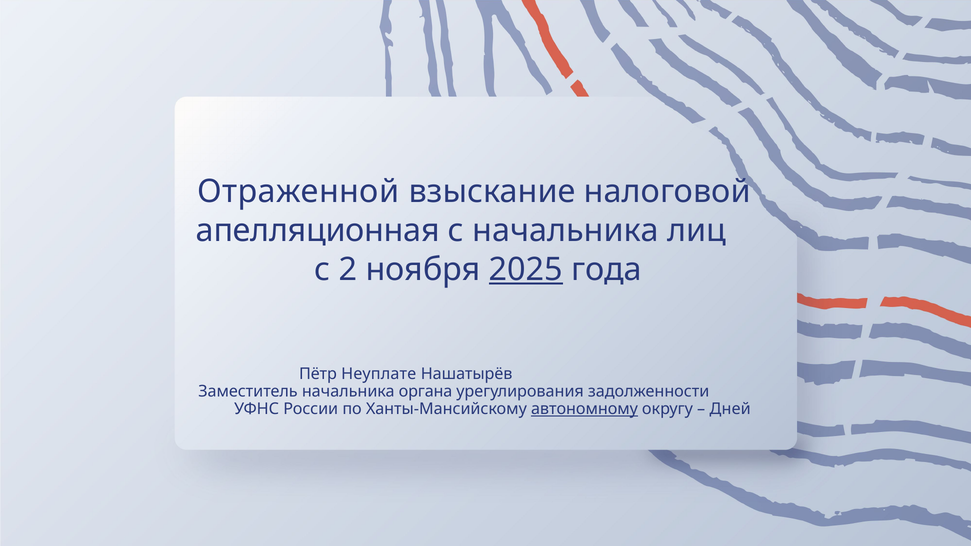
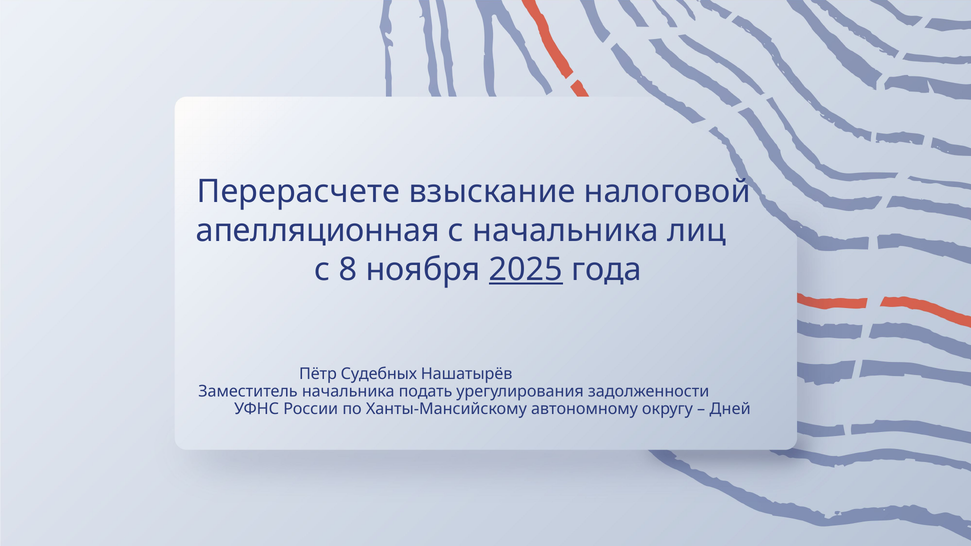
Отраженной: Отраженной -> Перерасчете (298, 192)
2: 2 -> 8 (348, 270)
Неуплате: Неуплате -> Судебных (379, 374)
органа: органа -> подать (426, 392)
автономному underline: present -> none (584, 409)
